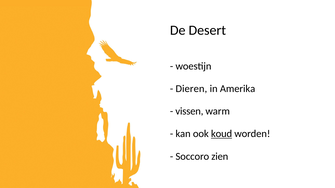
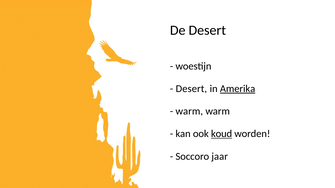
Dieren: Dieren -> Desert (191, 89)
Amerika underline: none -> present (238, 89)
vissen: vissen -> warm (189, 111)
zien: zien -> jaar (220, 157)
